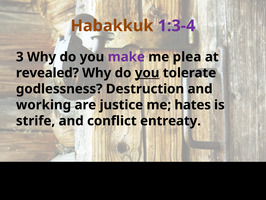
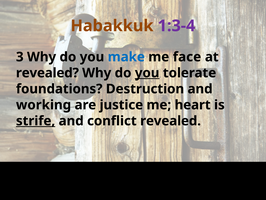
make colour: purple -> blue (126, 57)
plea: plea -> face (187, 57)
godlessness: godlessness -> foundations (59, 89)
hates: hates -> heart (193, 105)
strife underline: none -> present (36, 121)
conflict entreaty: entreaty -> revealed (171, 121)
